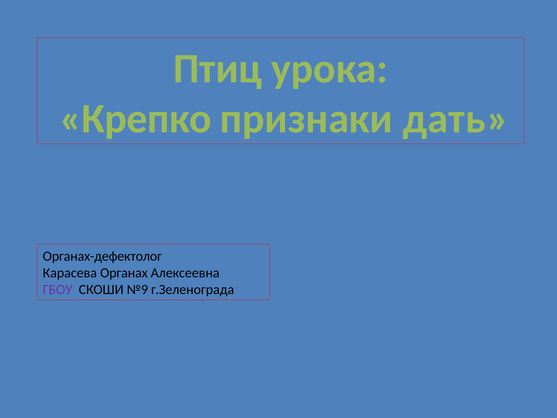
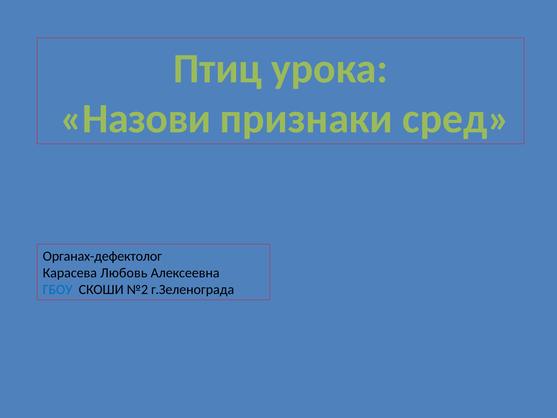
Крепко: Крепко -> Назови (136, 119)
дать: дать -> сред (456, 119)
Органах: Органах -> Любовь (124, 273)
ГБОУ colour: purple -> blue (58, 289)
№9: №9 -> №2 (137, 289)
